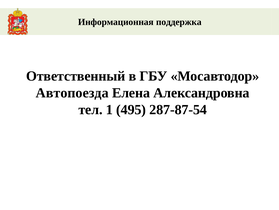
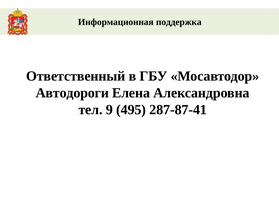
Автопоезда: Автопоезда -> Автодороги (72, 92)
1: 1 -> 9 (109, 109)
287-87-54: 287-87-54 -> 287-87-41 (178, 109)
